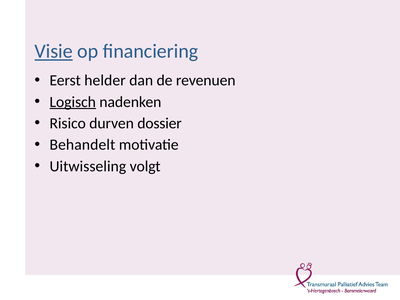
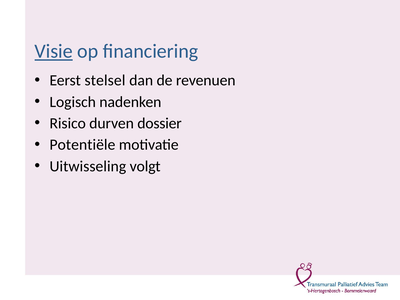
helder: helder -> stelsel (105, 80)
Logisch underline: present -> none (73, 102)
Behandelt: Behandelt -> Potentiële (82, 145)
